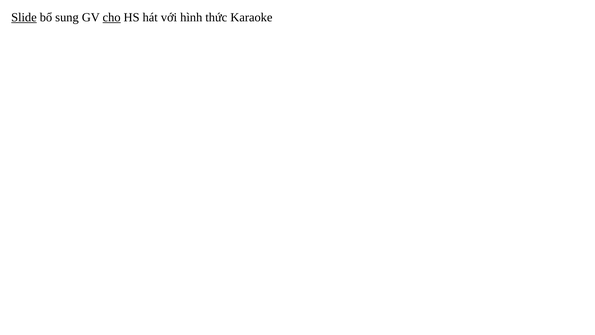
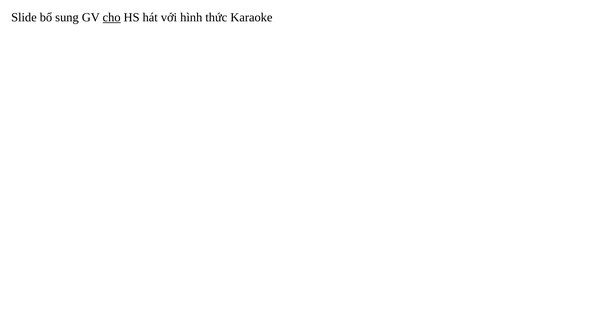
Slide underline: present -> none (24, 17)
